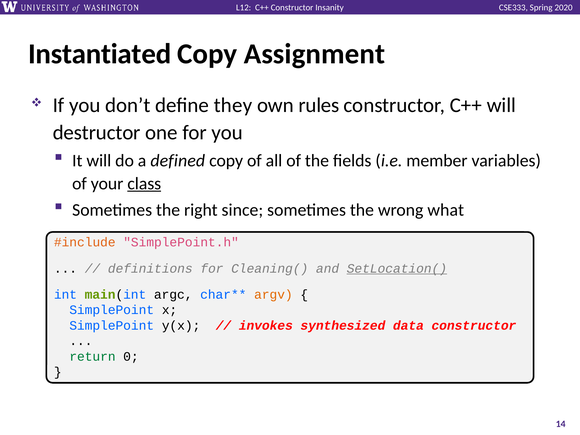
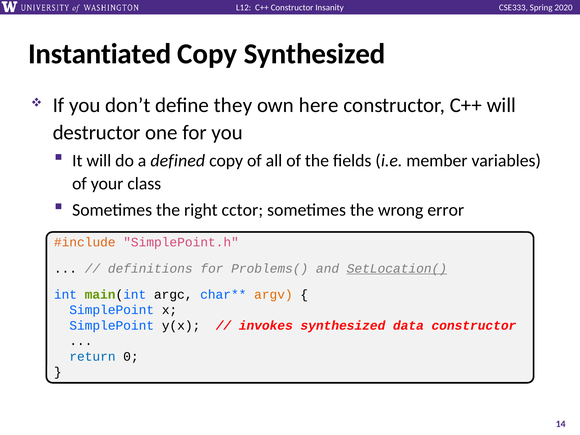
Copy Assignment: Assignment -> Synthesized (315, 54)
rules: rules -> here (319, 105)
class underline: present -> none (144, 184)
since: since -> cctor (242, 210)
what: what -> error (446, 210)
Cleaning(: Cleaning( -> Problems( (270, 269)
return colour: green -> blue (92, 356)
